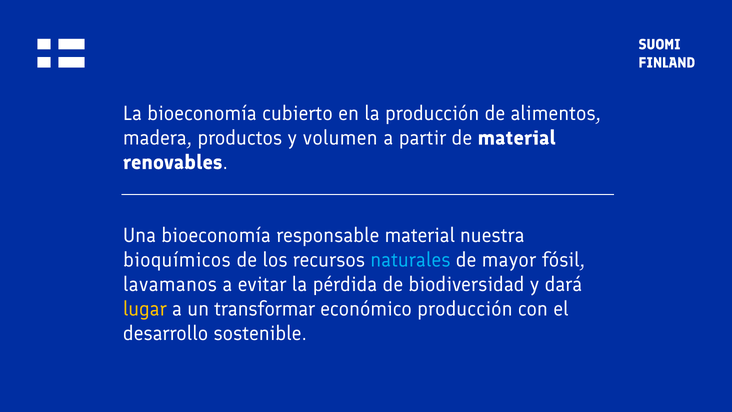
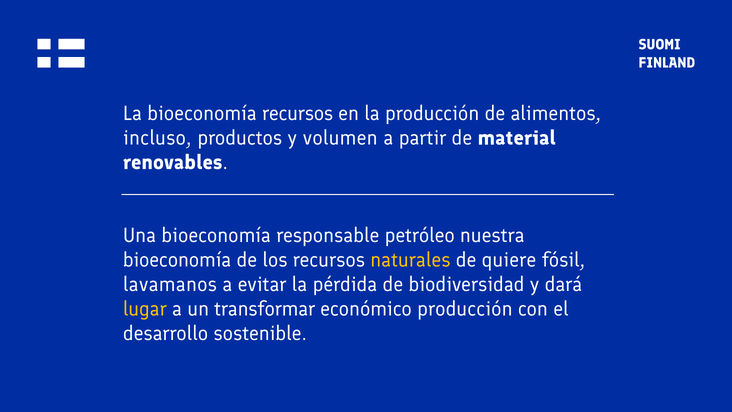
bioeconomía cubierto: cubierto -> recursos (298, 113)
madera: madera -> incluso (157, 138)
responsable material: material -> petróleo (420, 235)
bioquímicos: bioquímicos -> bioeconomía (177, 260)
naturales colour: light blue -> yellow (410, 260)
mayor: mayor -> quiere (509, 260)
